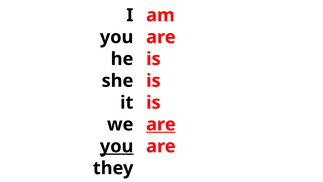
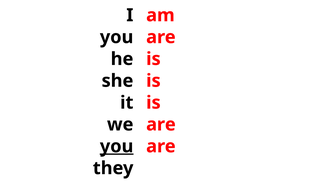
are underline: present -> none (161, 124)
